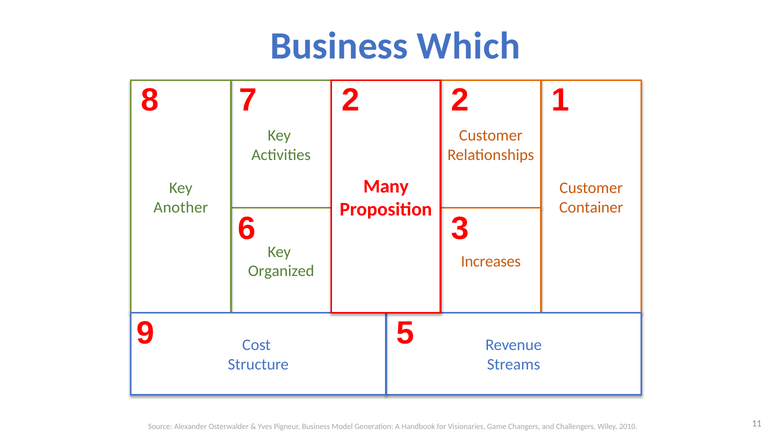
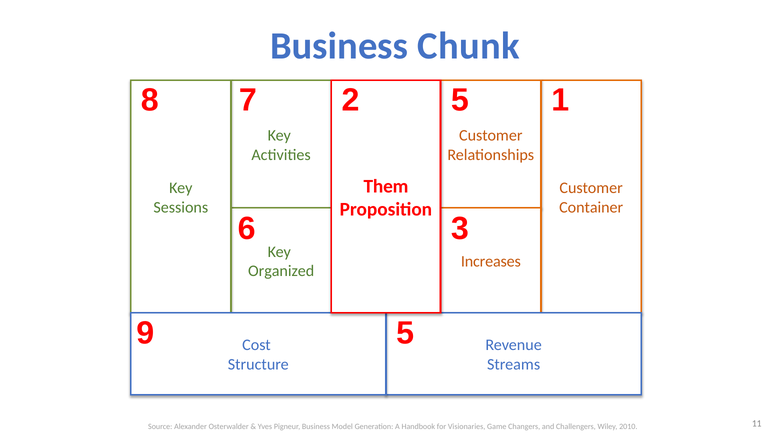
Which: Which -> Chunk (469, 46)
7 2: 2 -> 5 (460, 100)
Many: Many -> Them (386, 186)
Another: Another -> Sessions (181, 207)
